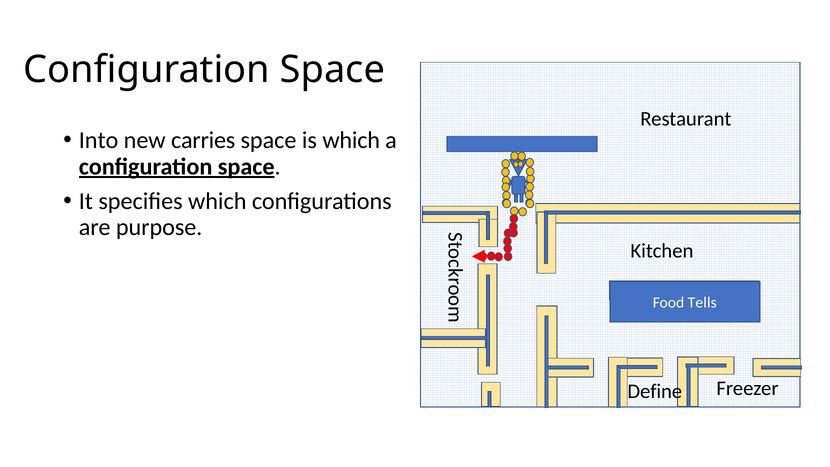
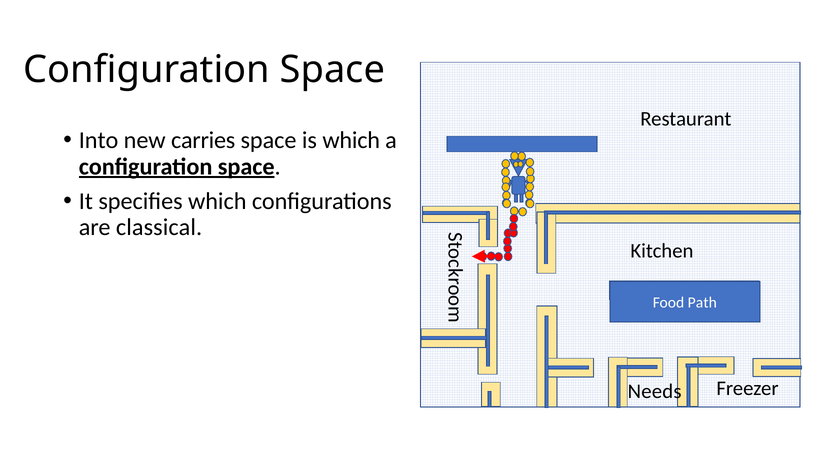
purpose: purpose -> classical (159, 227)
Tells: Tells -> Path (702, 303)
Define: Define -> Needs (655, 391)
